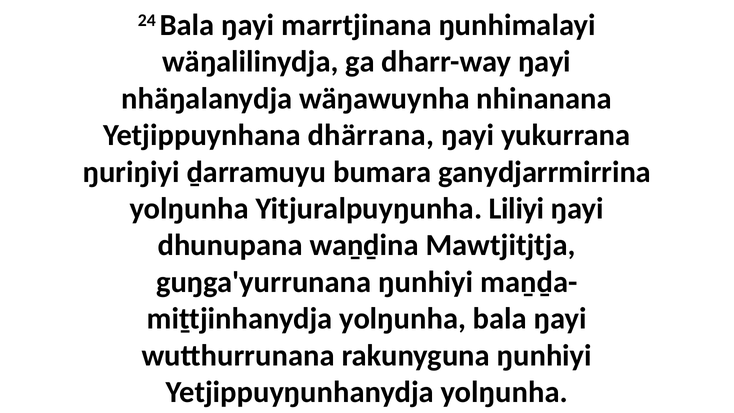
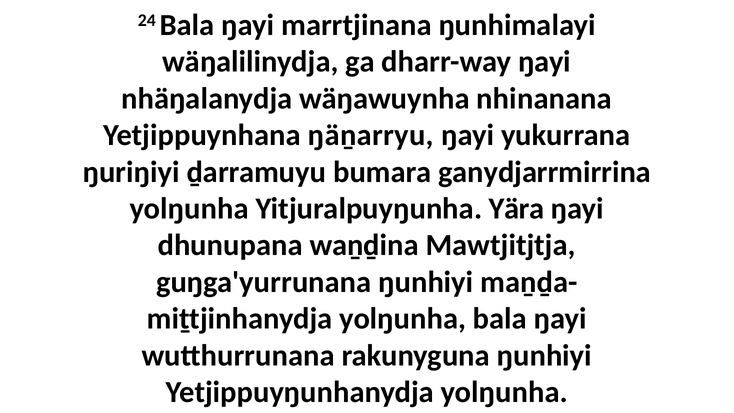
dhärrana: dhärrana -> ŋäṉarryu (371, 135)
Liliyi: Liliyi -> Yära (517, 209)
